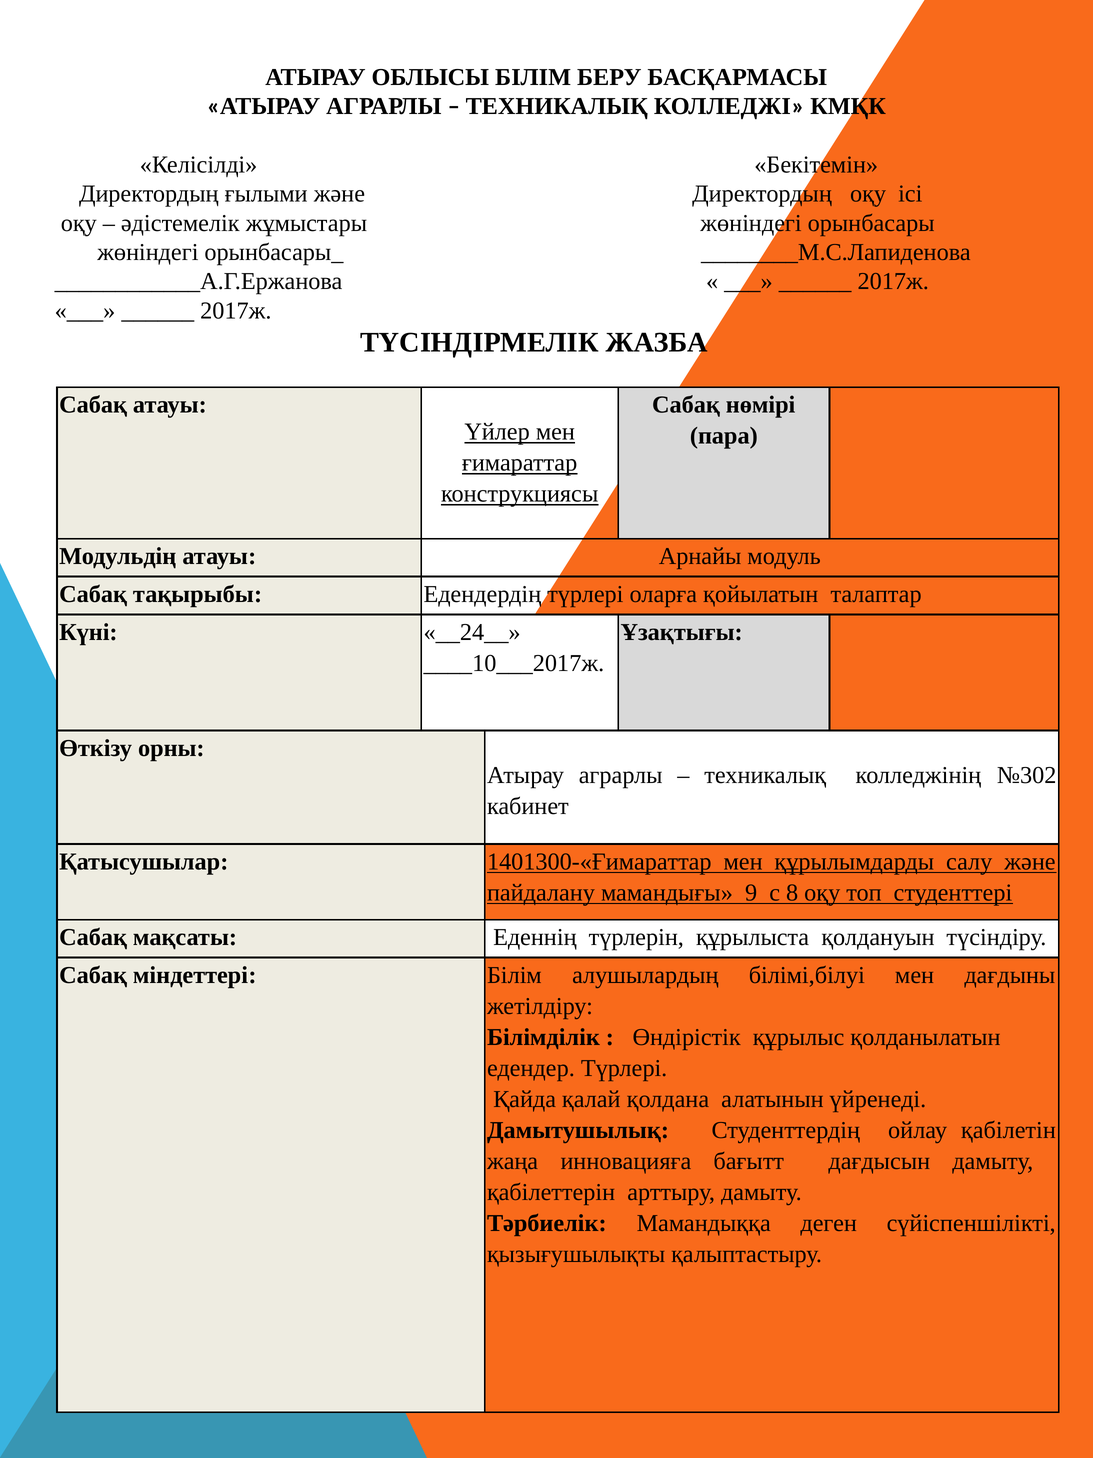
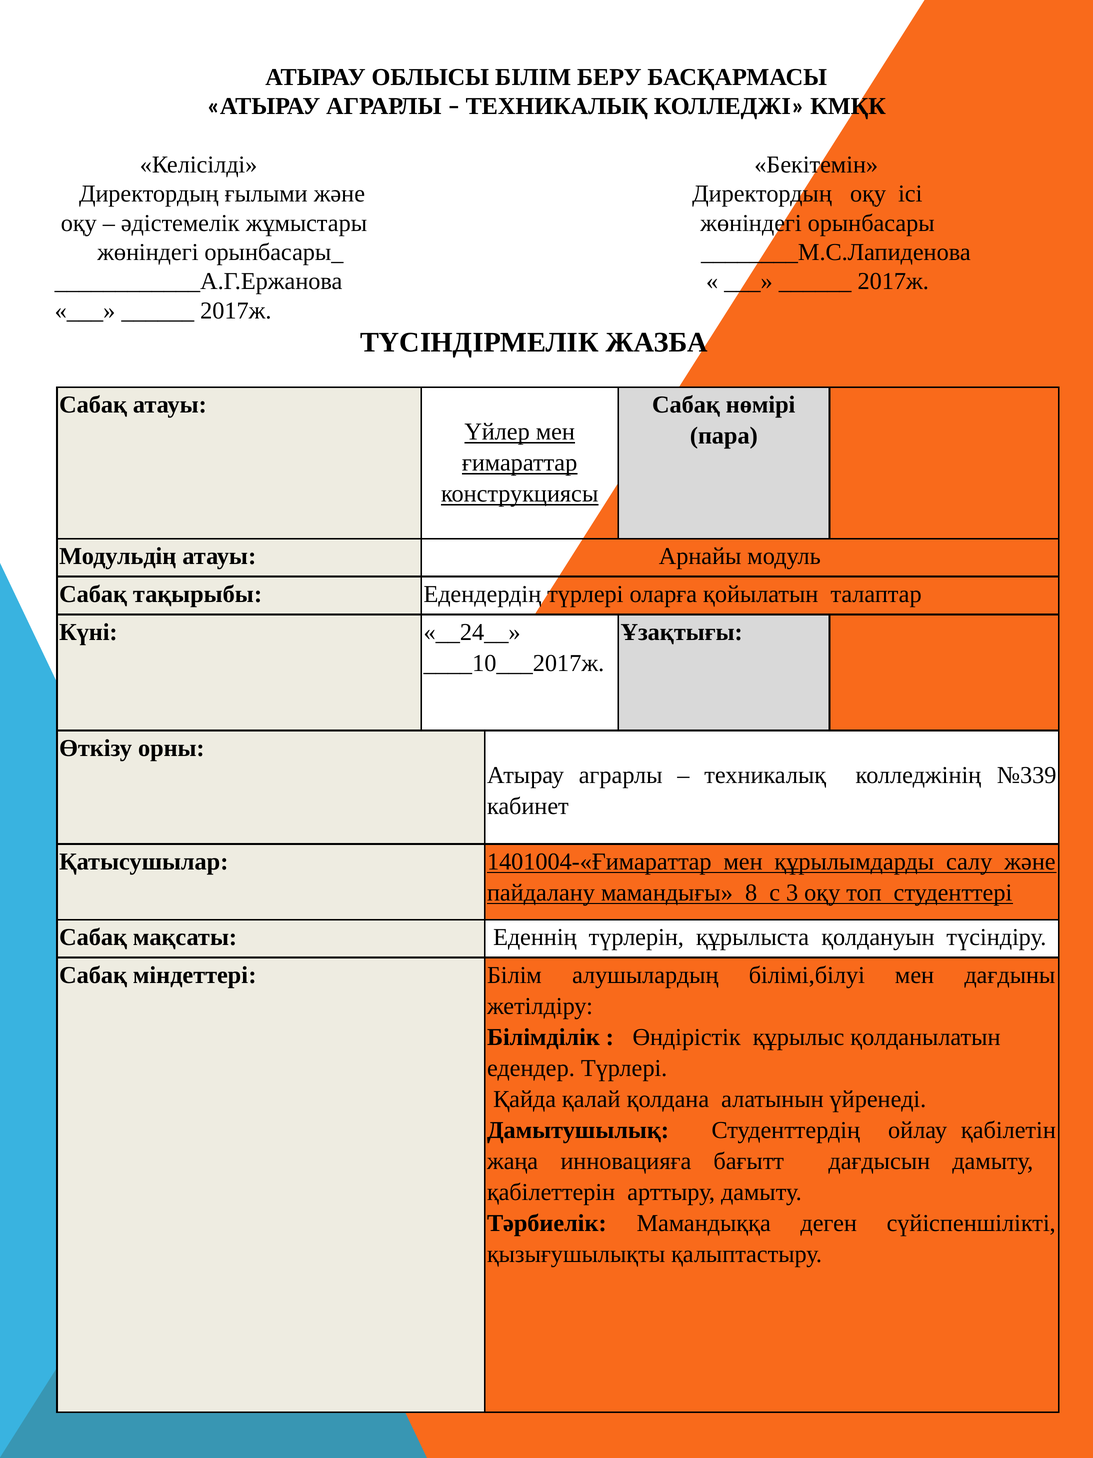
№302: №302 -> №339 (1027, 775)
1401300-«Ғимараттар: 1401300-«Ғимараттар -> 1401004-«Ғимараттар (599, 861)
9: 9 -> 8 (751, 892)
8: 8 -> 3 (792, 892)
